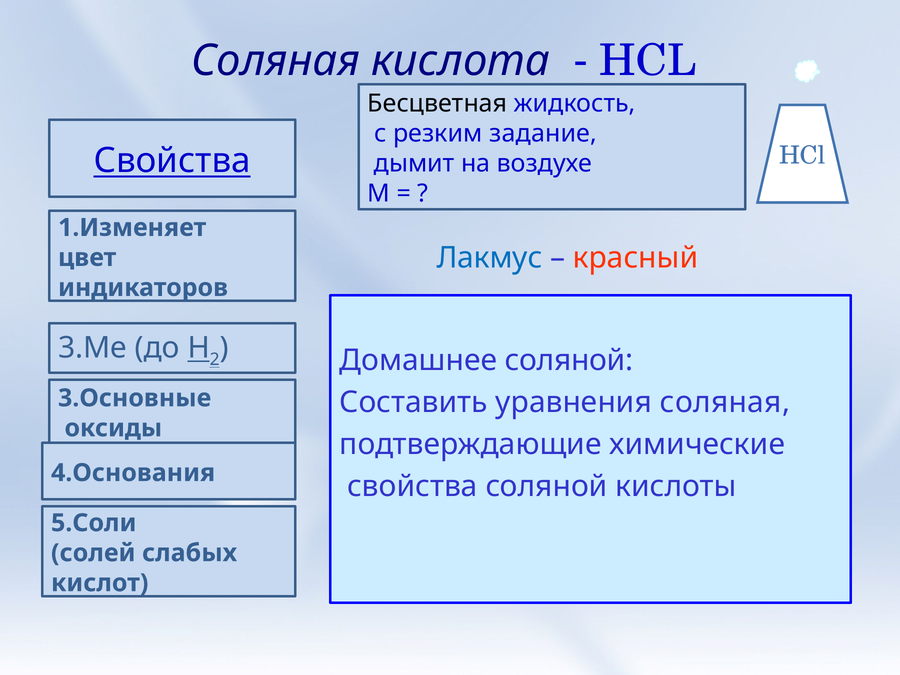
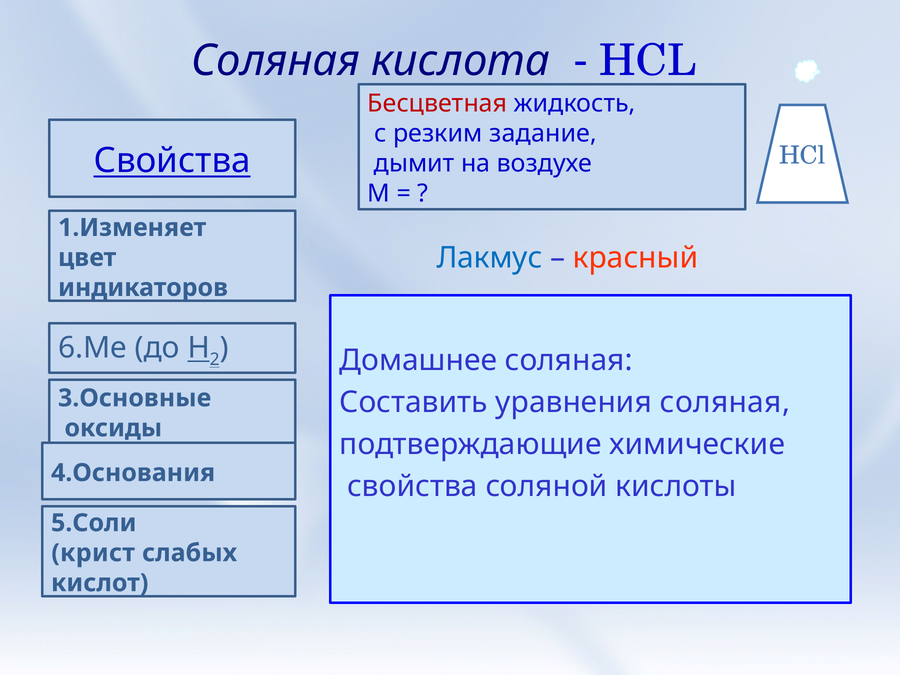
Бесцветная colour: black -> red (437, 104)
3.Ме: 3.Ме -> 6.Ме (93, 348)
Домашнее соляной: соляной -> соляная (569, 360)
солей: солей -> крист (93, 553)
